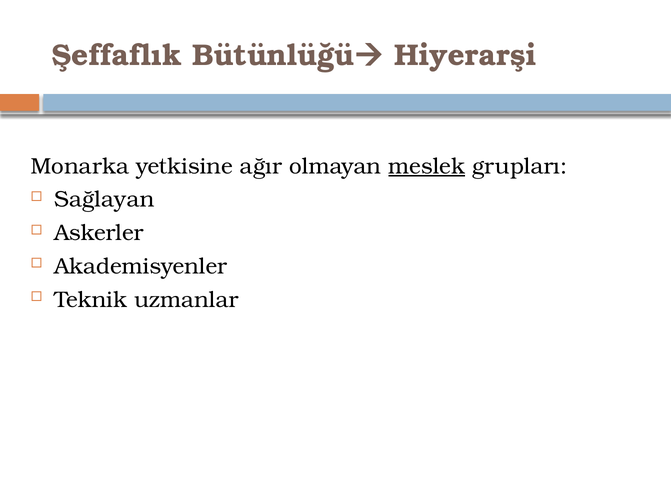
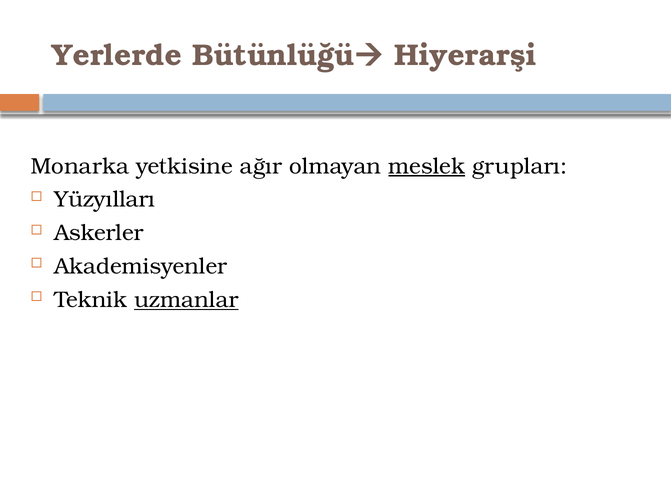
Şeffaflık: Şeffaflık -> Yerlerde (117, 55)
Sağlayan: Sağlayan -> Yüzyılları (105, 199)
uzmanlar underline: none -> present (186, 299)
